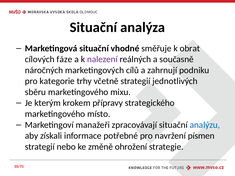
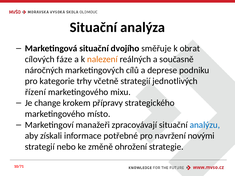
vhodné: vhodné -> dvojího (125, 48)
nalezení colour: purple -> orange (102, 59)
zahrnují: zahrnují -> deprese (162, 70)
sběru: sběru -> řízení (35, 92)
kterým: kterým -> change (48, 103)
písmen: písmen -> novými (201, 136)
